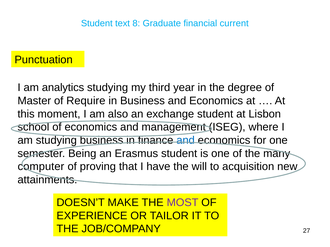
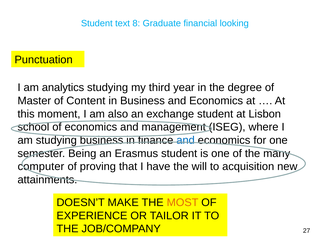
current: current -> looking (234, 23)
Require: Require -> Content (86, 101)
MOST colour: purple -> orange (183, 203)
